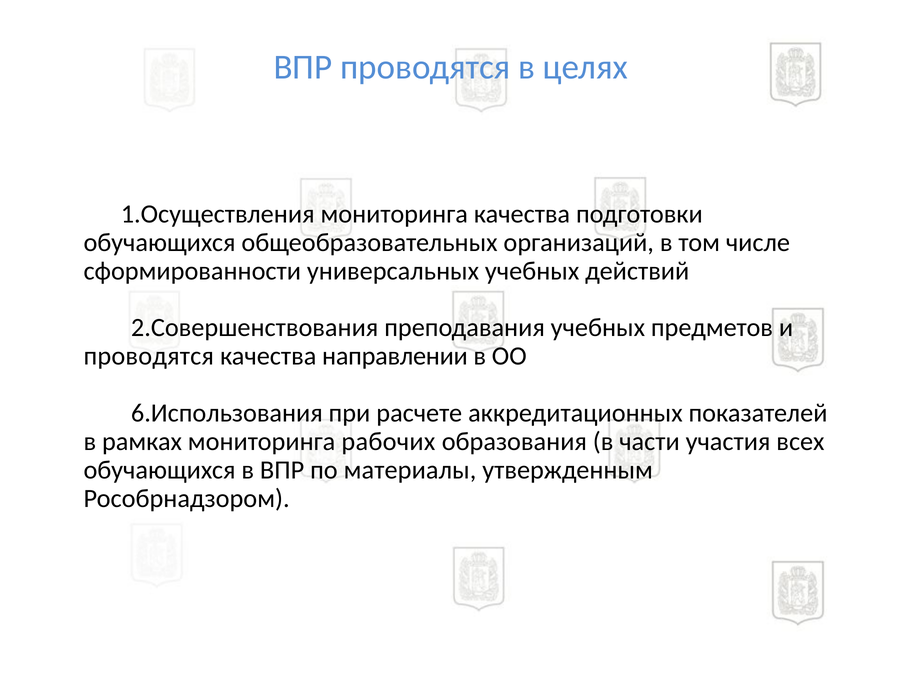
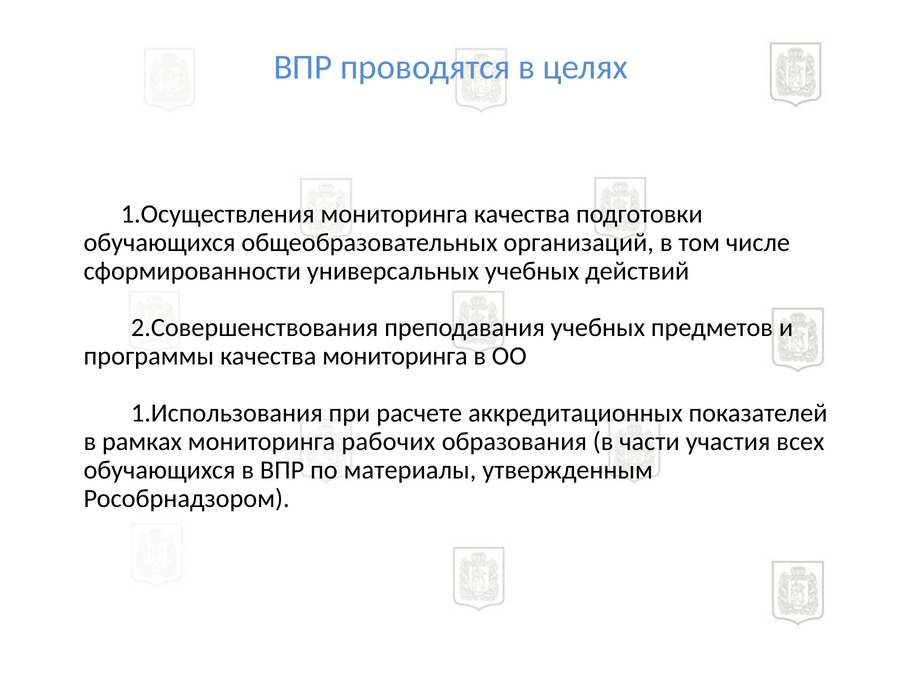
проводятся: проводятся -> программы (149, 356)
качества направлении: направлении -> мониторинга (395, 356)
6.Использования: 6.Использования -> 1.Использования (227, 413)
